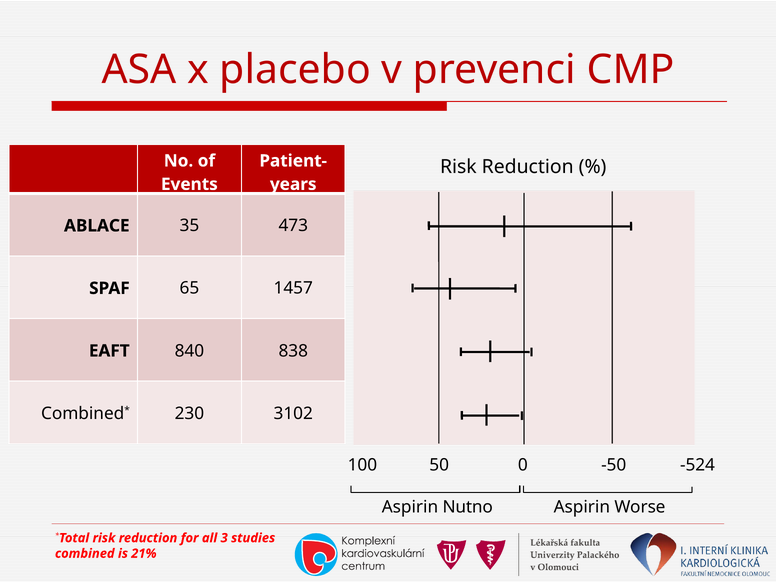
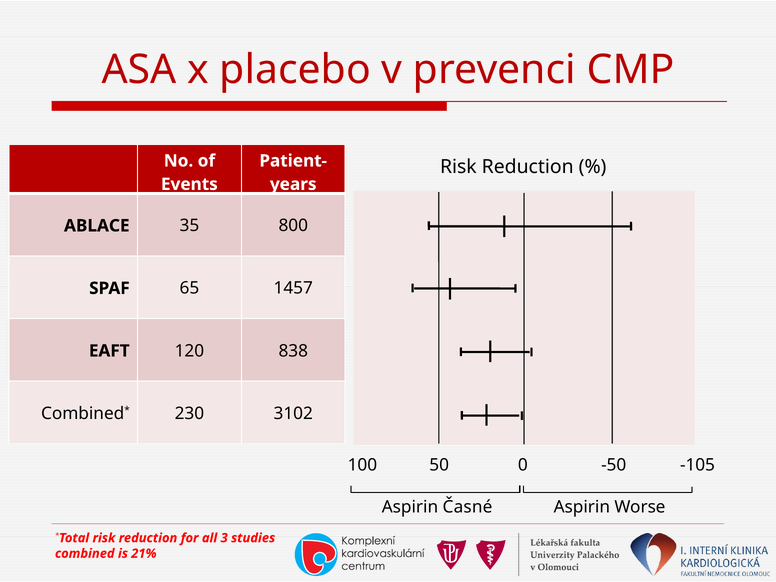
473: 473 -> 800 (293, 226)
840: 840 -> 120 (189, 351)
-524: -524 -> -105 (697, 465)
Nutno: Nutno -> Časné (468, 507)
